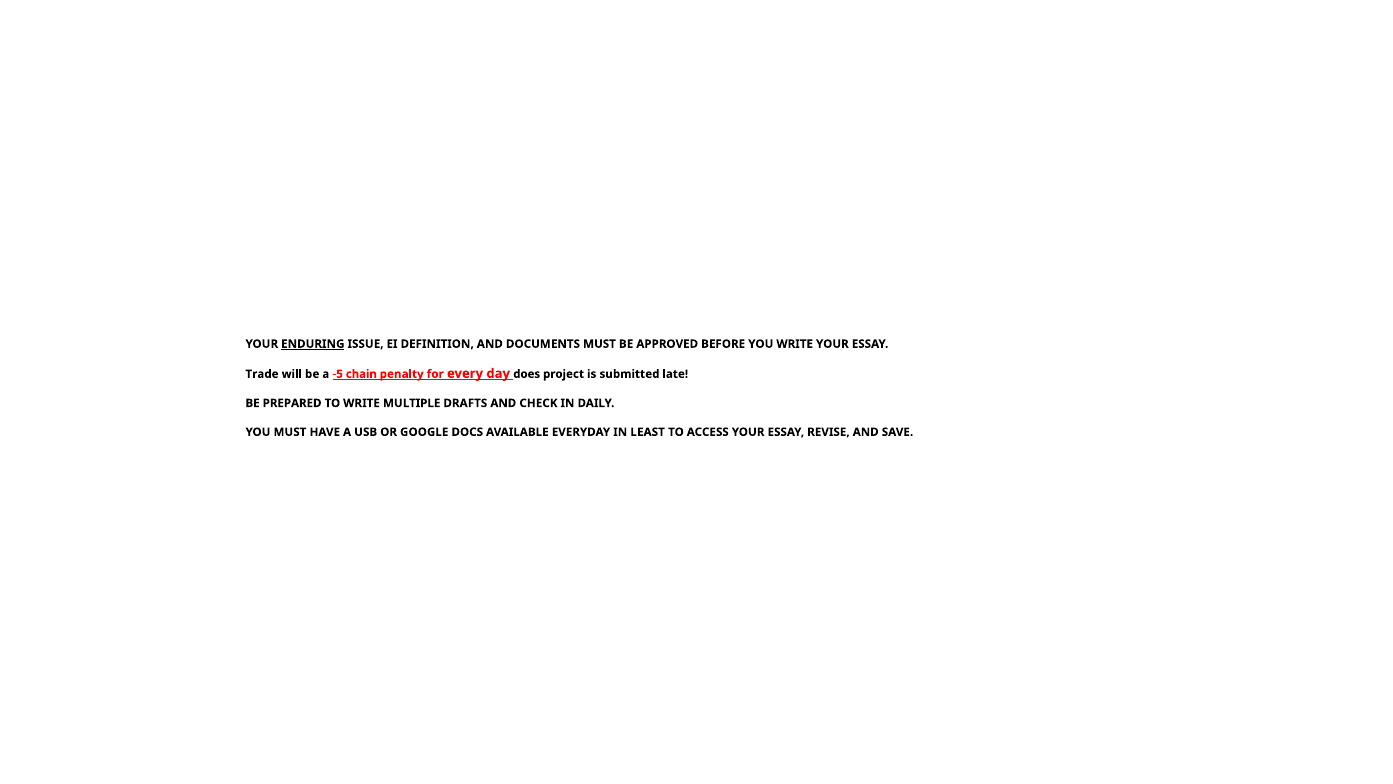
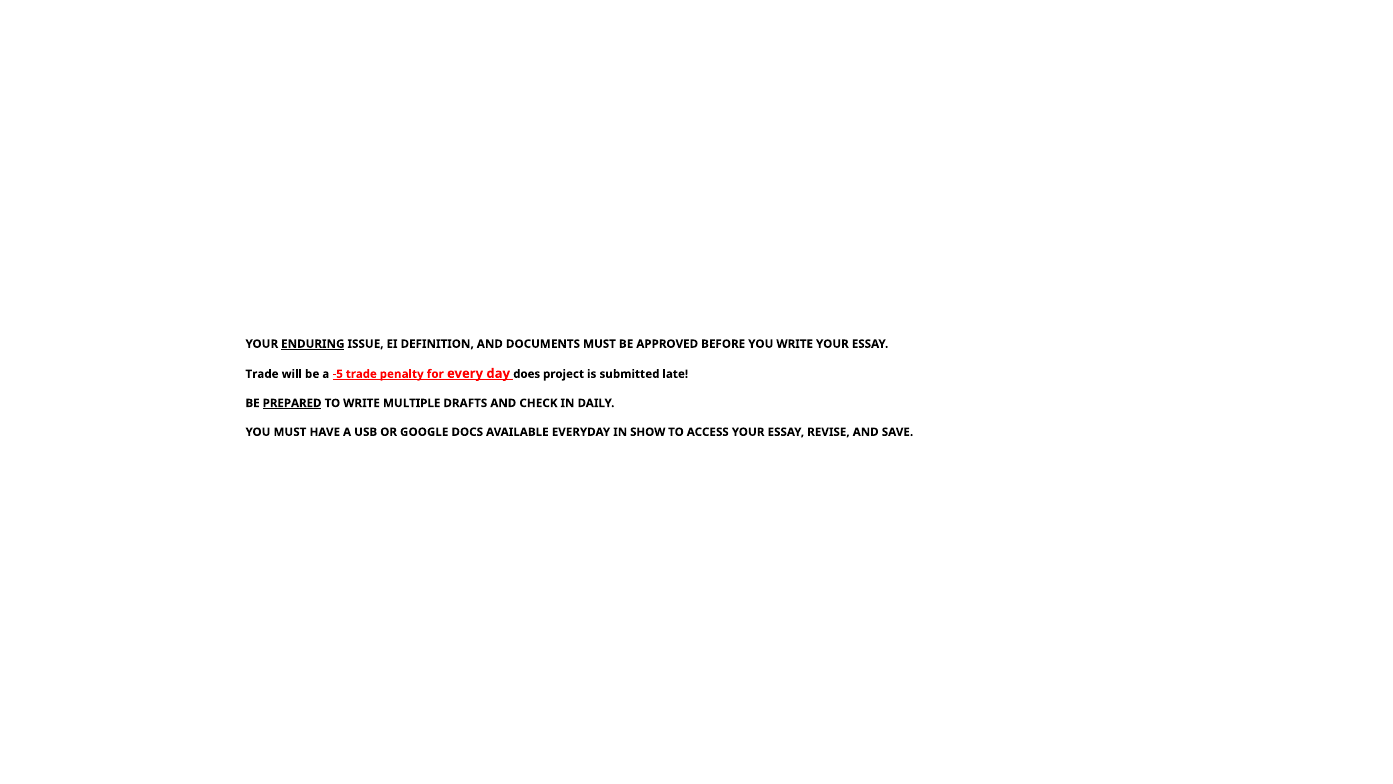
-5 chain: chain -> trade (361, 374)
PREPARED underline: none -> present (292, 403)
LEAST: LEAST -> SHOW (648, 432)
